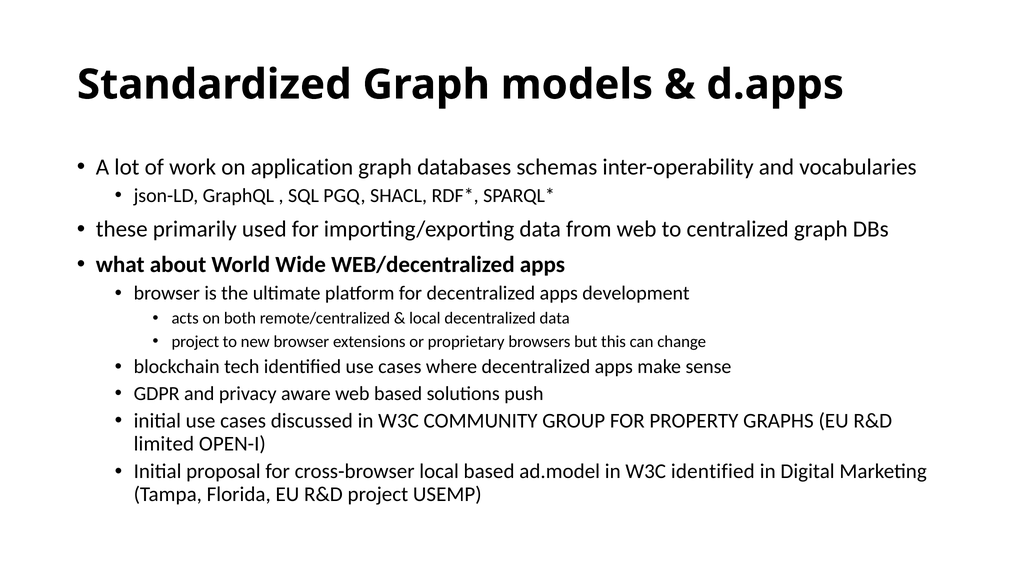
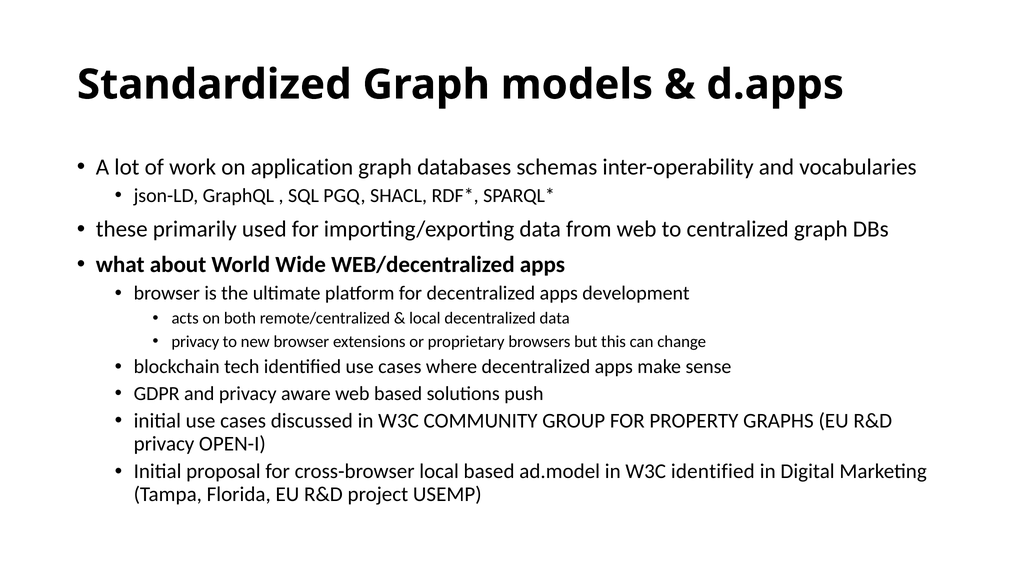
project: project -> privacy (195, 342)
limited: limited -> privacy (164, 444)
